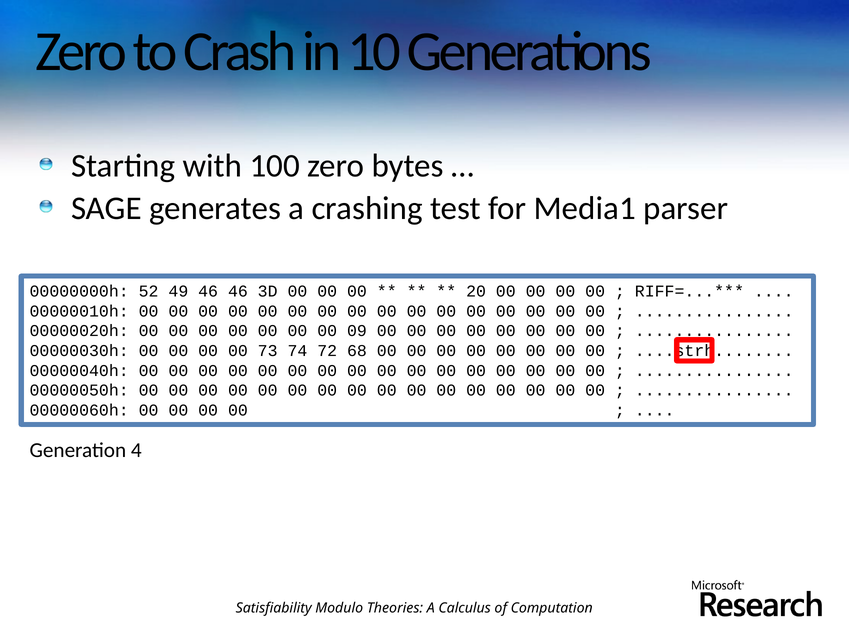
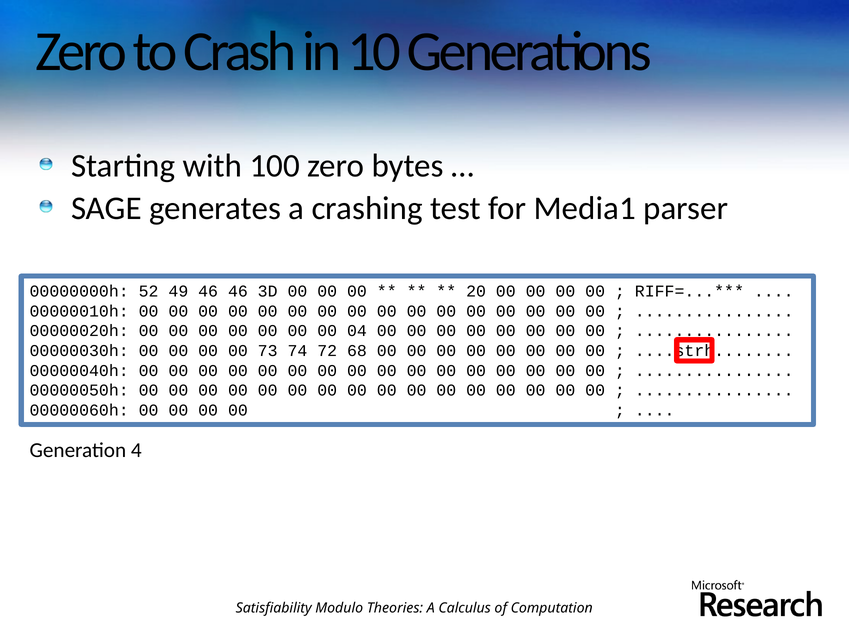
09: 09 -> 04 (357, 331)
